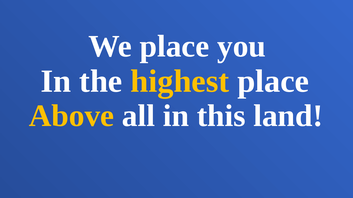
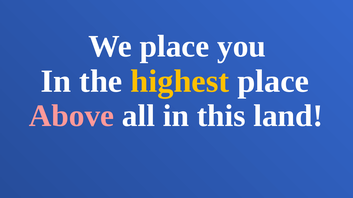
Above colour: yellow -> pink (71, 116)
